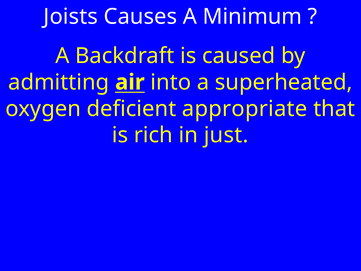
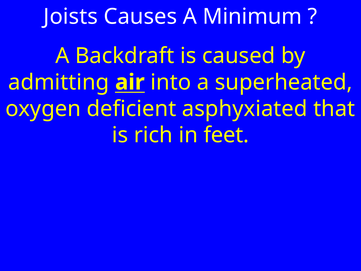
appropriate: appropriate -> asphyxiated (245, 109)
just: just -> feet (226, 135)
